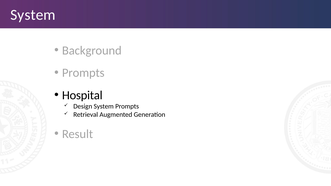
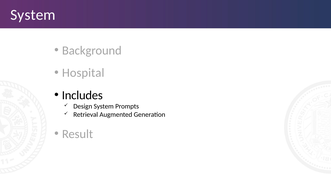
Prompts: Prompts -> Hospital (83, 73)
Hospital: Hospital -> Includes (82, 95)
